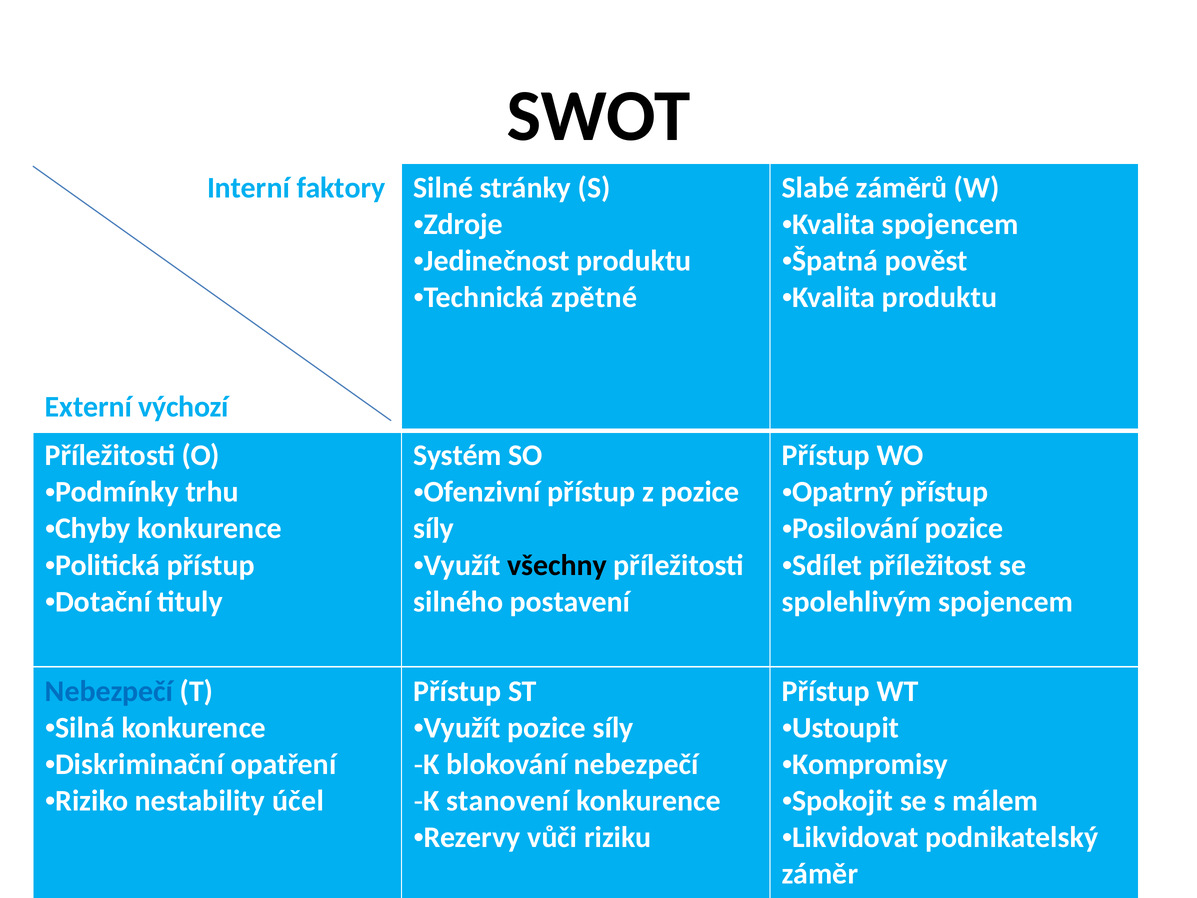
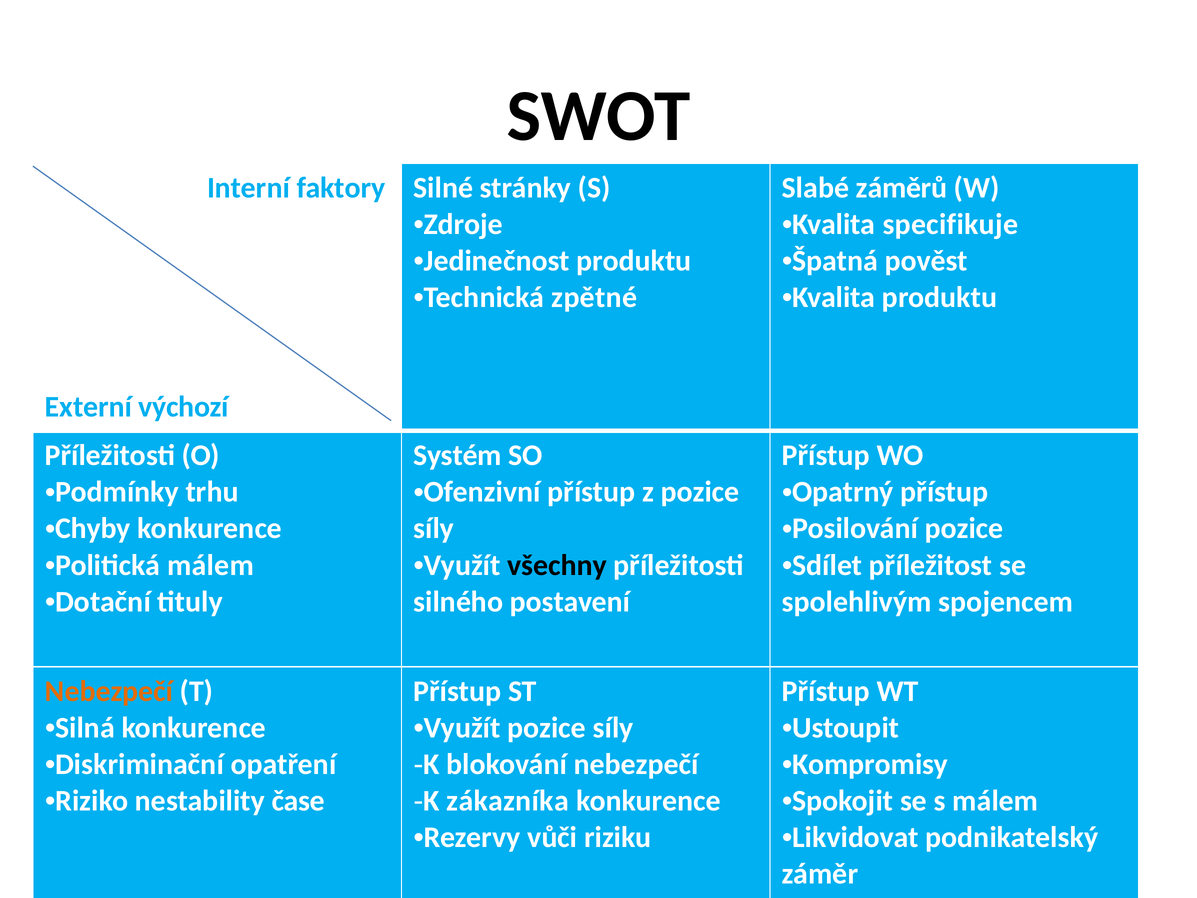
Kvalita spojencem: spojencem -> specifikuje (950, 224)
Politická přístup: přístup -> málem (211, 565)
Nebezpečí colour: blue -> orange (109, 691)
účel: účel -> čase (298, 801)
stanovení: stanovení -> zákazníka (508, 801)
